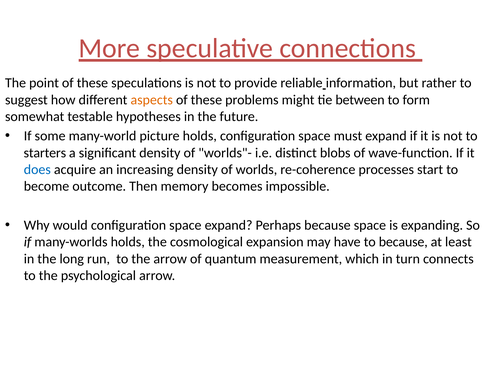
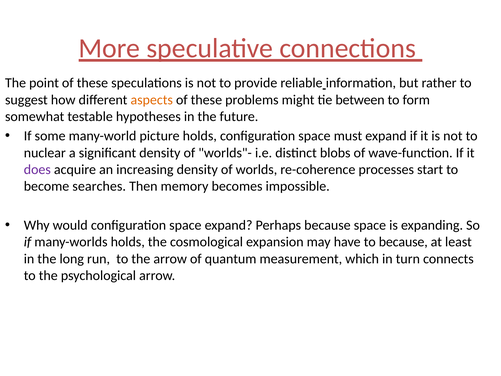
starters: starters -> nuclear (45, 153)
does colour: blue -> purple (37, 169)
outcome: outcome -> searches (99, 186)
